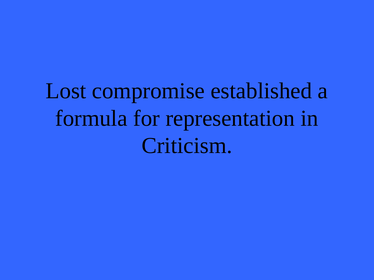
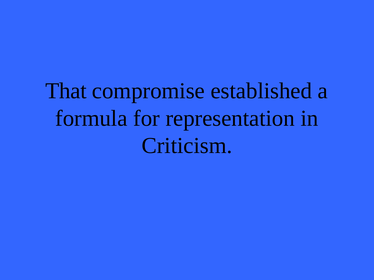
Lost: Lost -> That (66, 91)
